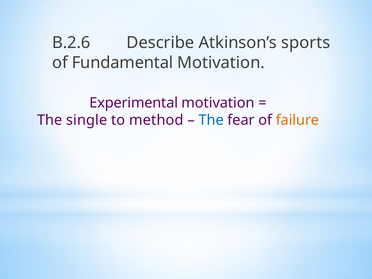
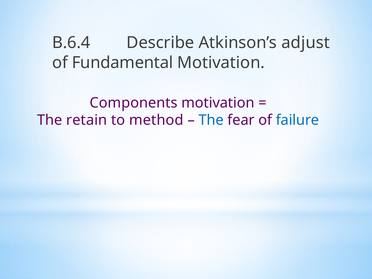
B.2.6: B.2.6 -> B.6.4 (71, 43)
sports: sports -> adjust (306, 43)
Experimental: Experimental -> Components (134, 103)
single: single -> retain (87, 120)
failure colour: orange -> blue (297, 120)
